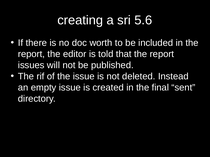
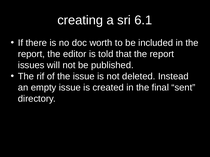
5.6: 5.6 -> 6.1 (143, 20)
